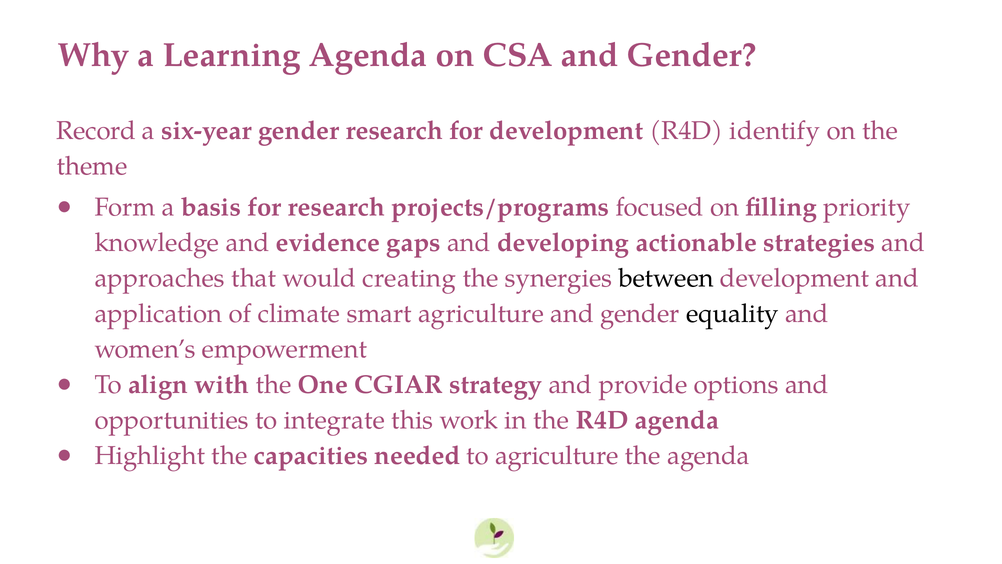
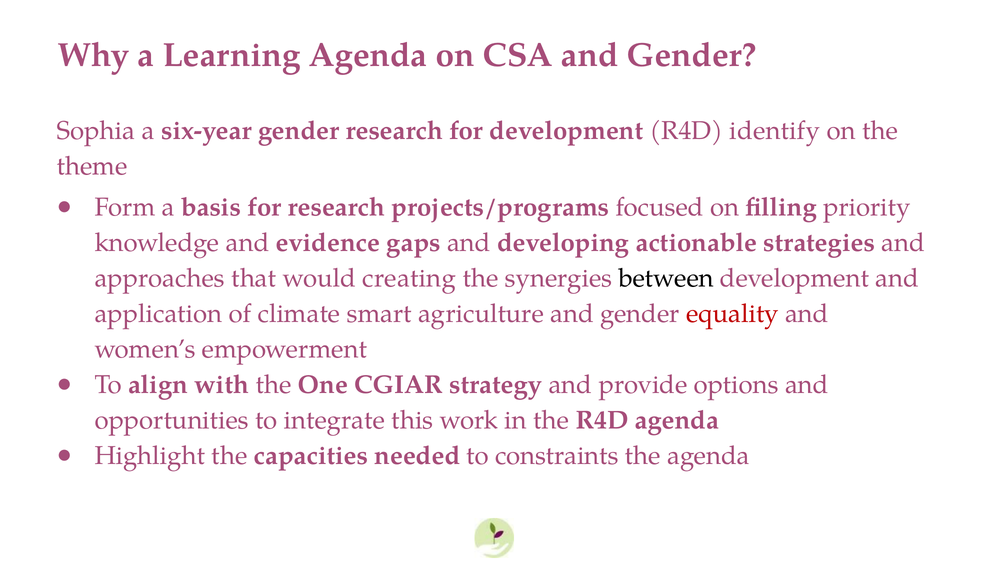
Record: Record -> Sophia (96, 131)
equality colour: black -> red (732, 314)
to agriculture: agriculture -> constraints (557, 456)
